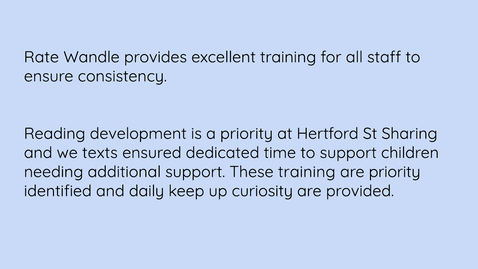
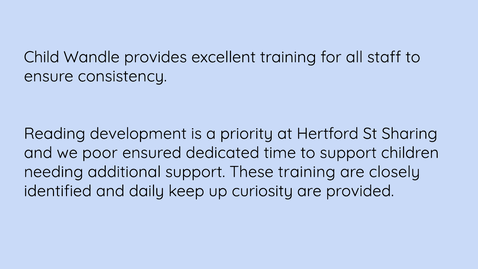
Rate: Rate -> Child (42, 57)
texts: texts -> poor (100, 153)
are priority: priority -> closely (394, 172)
